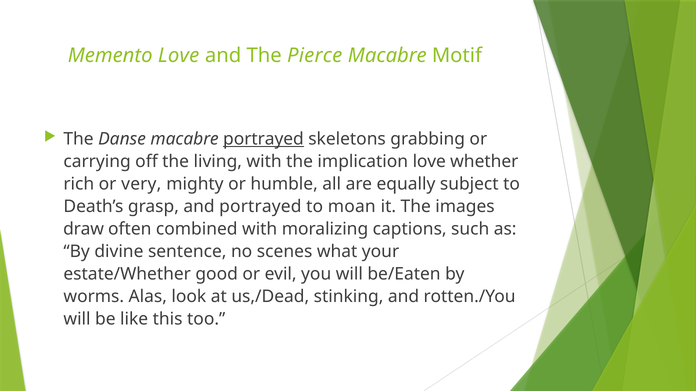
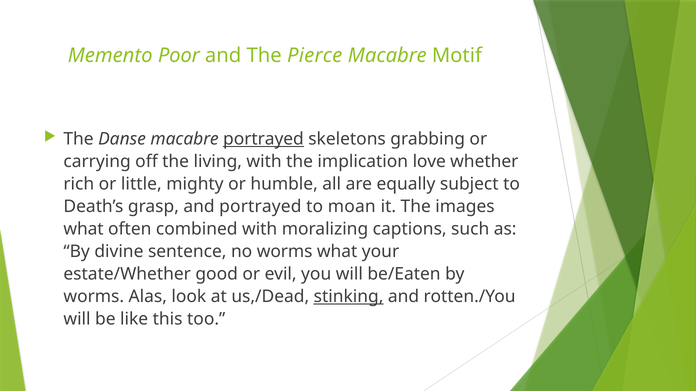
Memento Love: Love -> Poor (179, 55)
very: very -> little (141, 184)
draw: draw -> what (84, 229)
no scenes: scenes -> worms (285, 252)
stinking underline: none -> present (349, 297)
